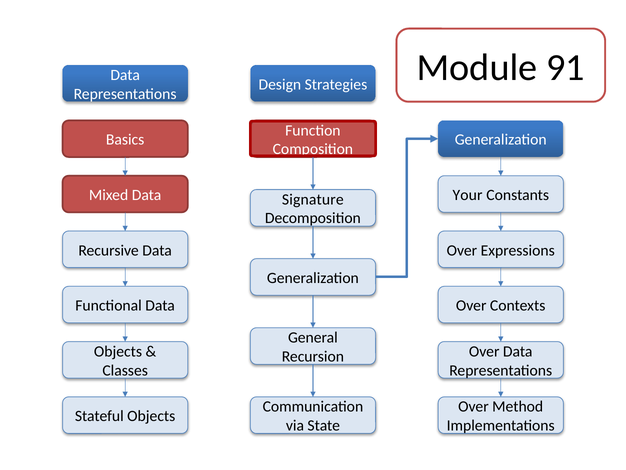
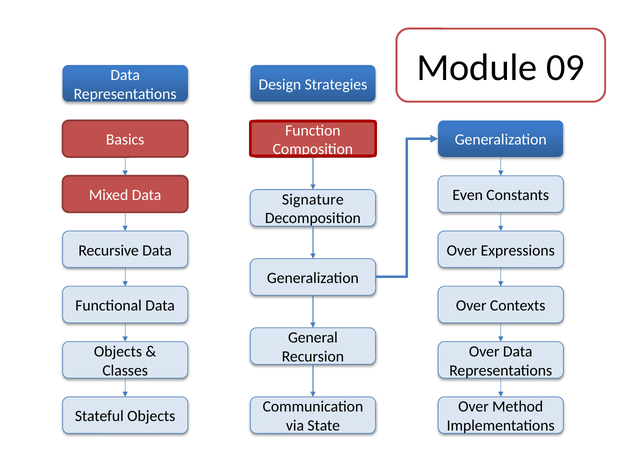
91: 91 -> 09 (565, 68)
Your: Your -> Even (468, 195)
